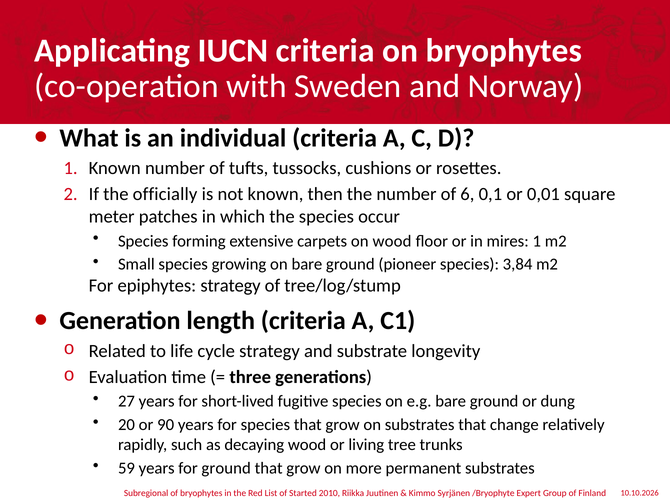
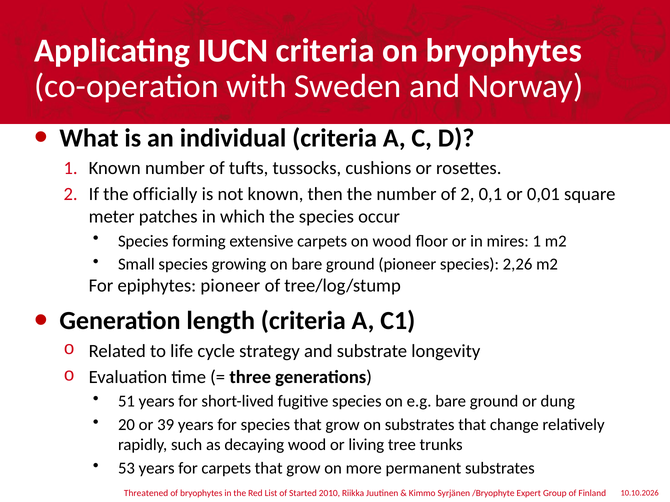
of 6: 6 -> 2 (467, 194)
3,84: 3,84 -> 2,26 (518, 265)
epiphytes strategy: strategy -> pioneer (230, 286)
27: 27 -> 51 (126, 402)
90: 90 -> 39 (166, 425)
59: 59 -> 53 (126, 469)
for ground: ground -> carpets (226, 469)
Subregional: Subregional -> Threatened (146, 494)
